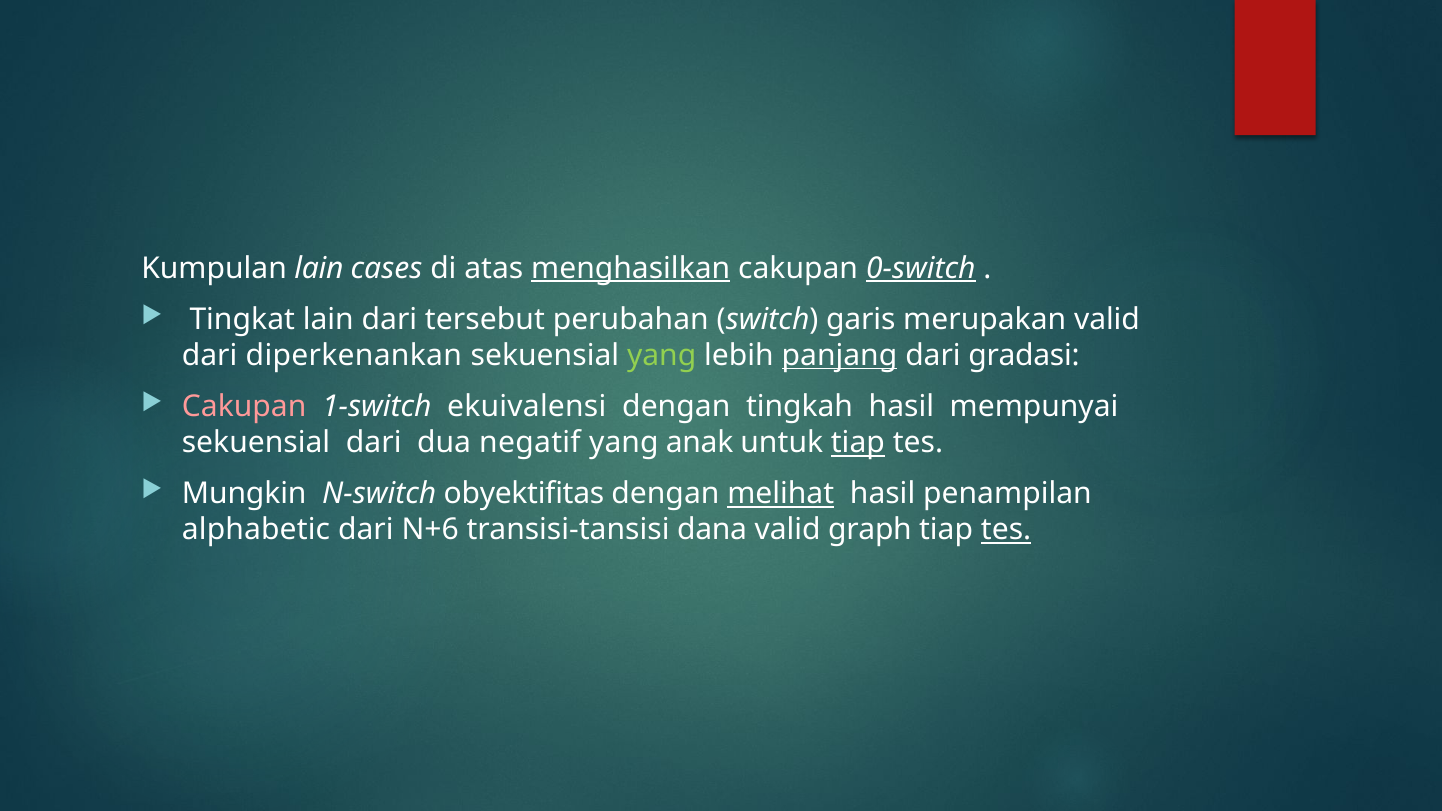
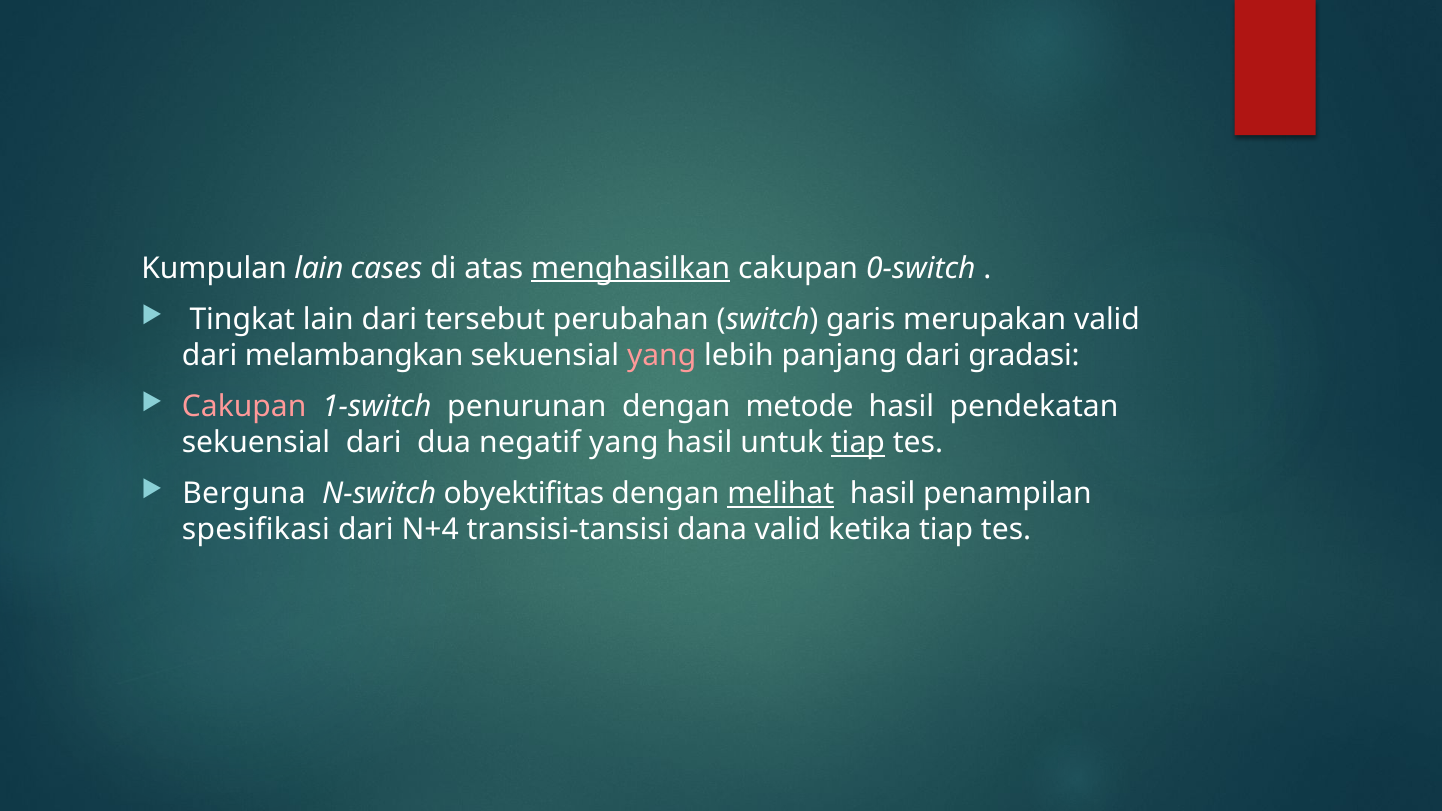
0-switch underline: present -> none (921, 268)
diperkenankan: diperkenankan -> melambangkan (354, 356)
yang colour: light green -> pink (662, 356)
panjang underline: present -> none (839, 356)
ekuivalensi: ekuivalensi -> penurunan (527, 407)
tingkah: tingkah -> metode (800, 407)
mempunyai: mempunyai -> pendekatan (1034, 407)
yang anak: anak -> hasil (699, 443)
Mungkin: Mungkin -> Berguna (244, 494)
alphabetic: alphabetic -> spesifikasi (256, 530)
N+6: N+6 -> N+4 (430, 530)
graph: graph -> ketika (870, 530)
tes underline: present -> none (1006, 530)
